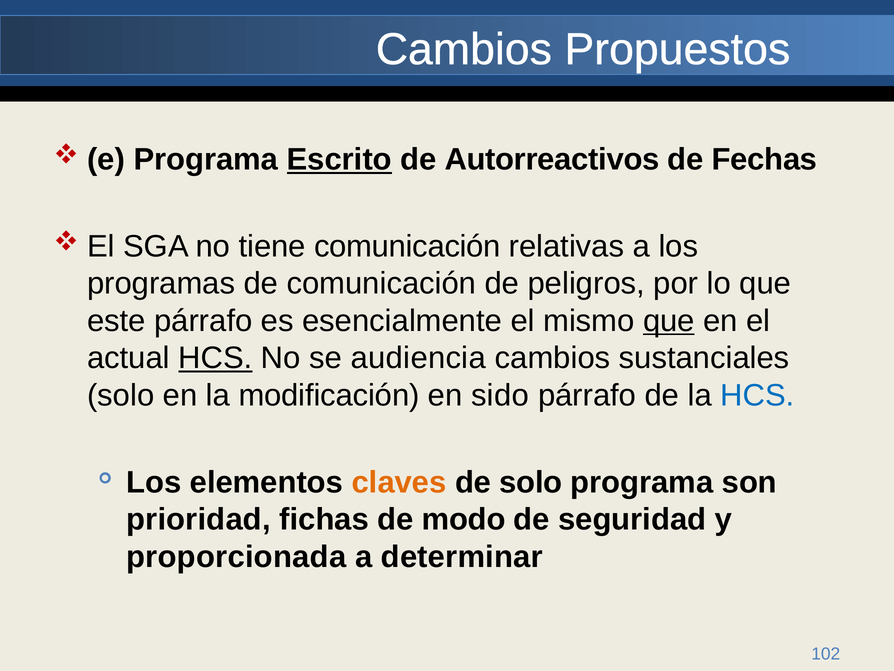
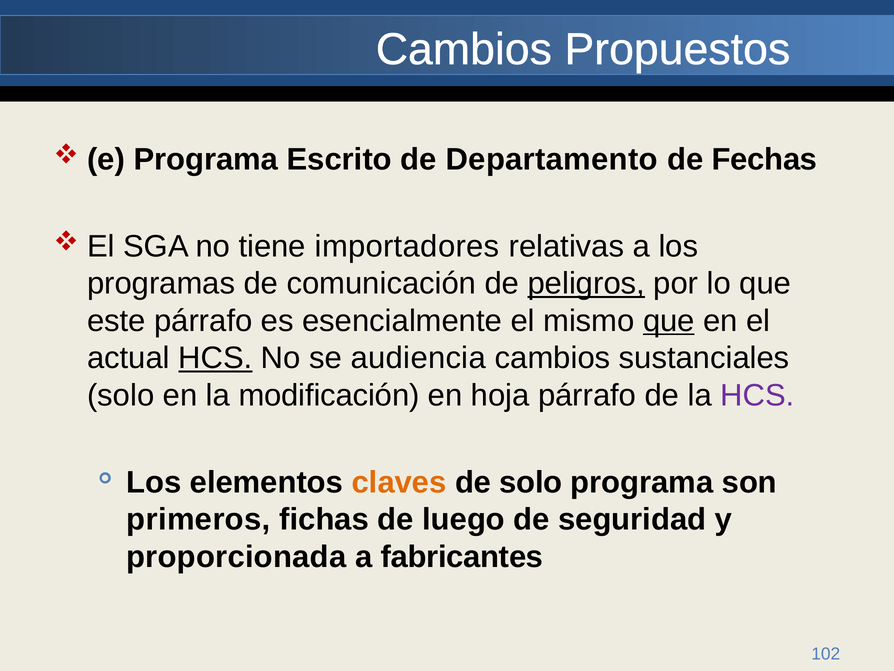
Escrito underline: present -> none (339, 159)
Autorreactivos: Autorreactivos -> Departamento (552, 159)
tiene comunicación: comunicación -> importadores (407, 246)
peligros underline: none -> present (586, 283)
sido: sido -> hoja (500, 395)
HCS colour: blue -> purple (757, 395)
prioridad: prioridad -> primeros (198, 519)
modo: modo -> luego (464, 519)
determinar: determinar -> fabricantes (462, 557)
